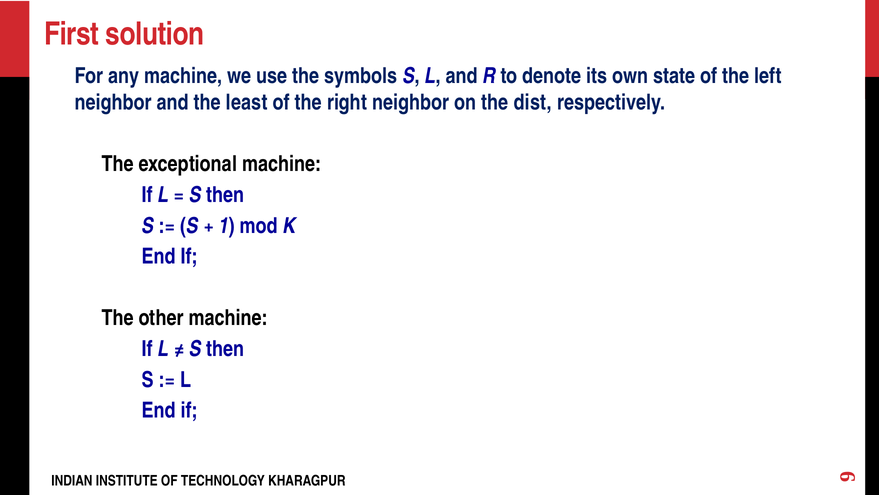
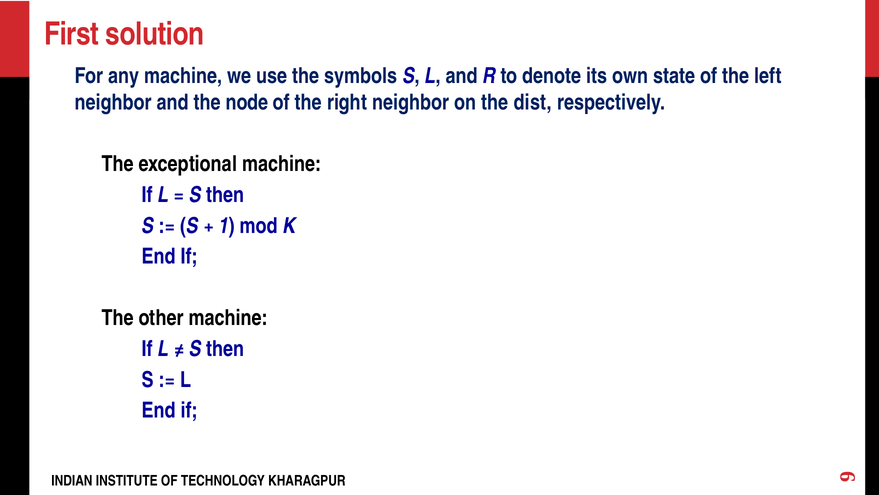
least: least -> node (247, 103)
